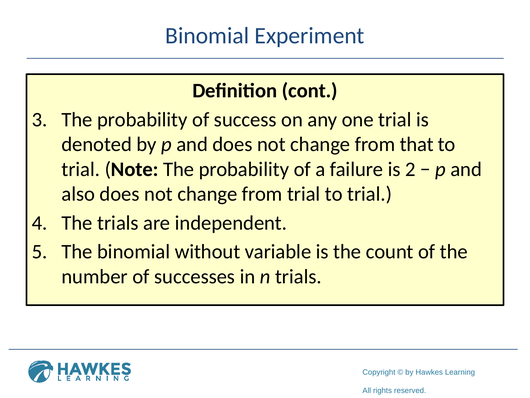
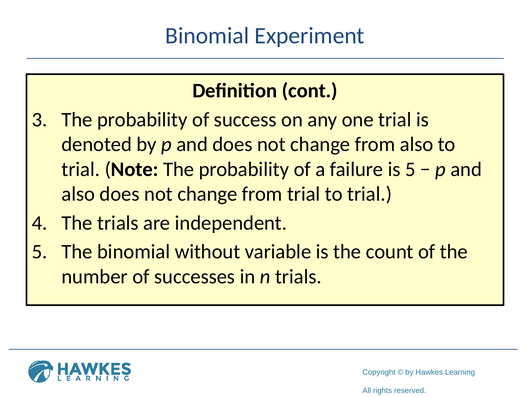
from that: that -> also (417, 144)
is 2: 2 -> 5 (410, 169)
